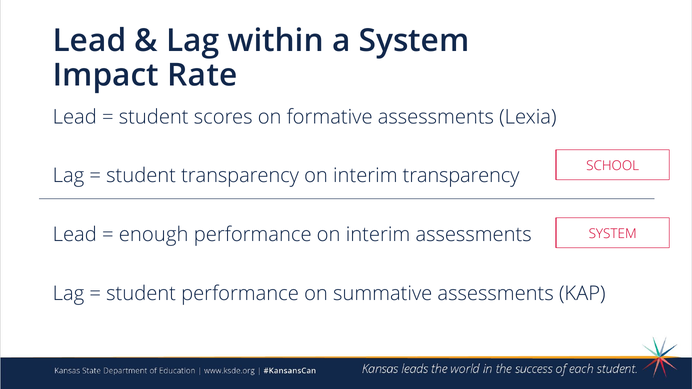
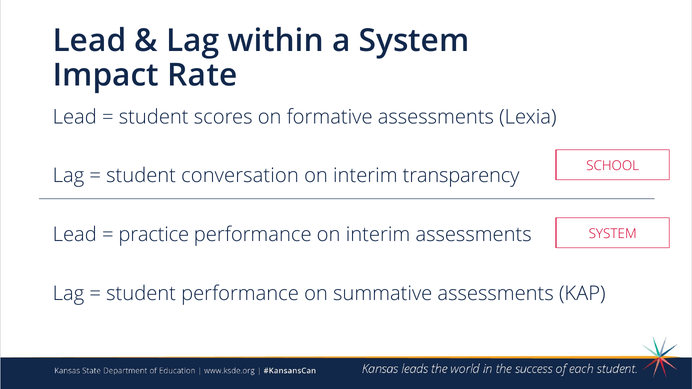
student transparency: transparency -> conversation (240, 176)
enough: enough -> practice (154, 235)
